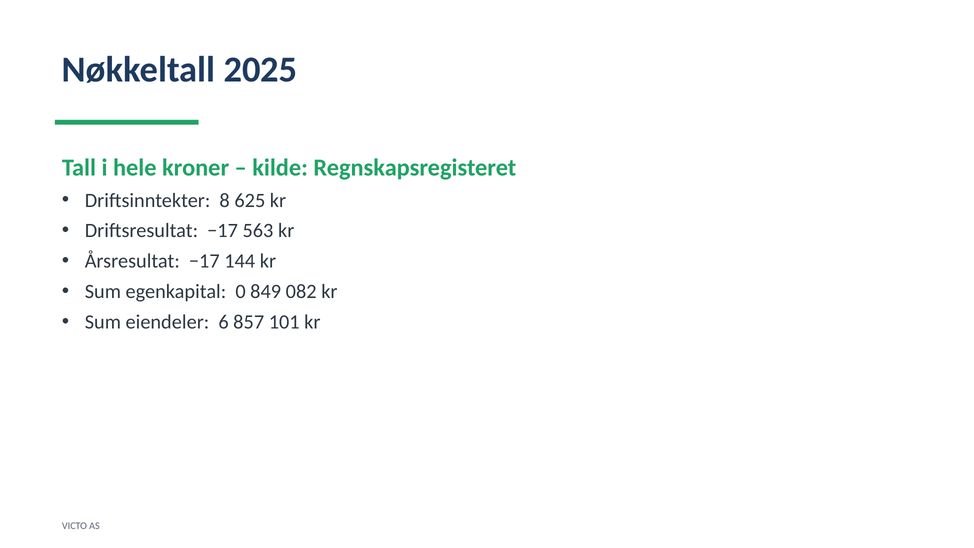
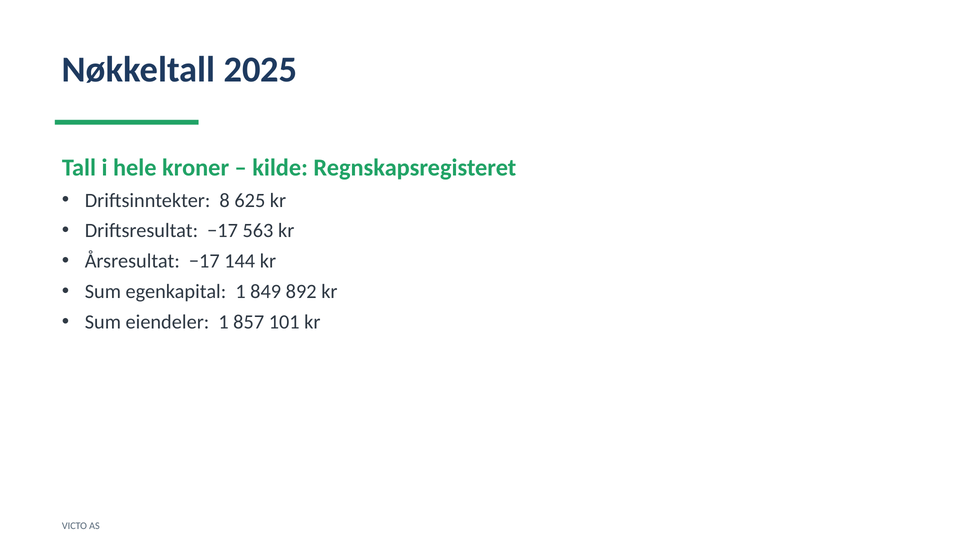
egenkapital 0: 0 -> 1 (241, 292)
082: 082 -> 892 (301, 292)
eiendeler 6: 6 -> 1 (224, 322)
